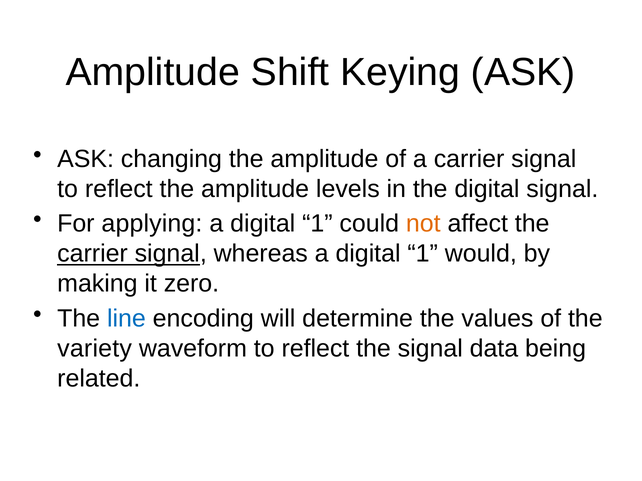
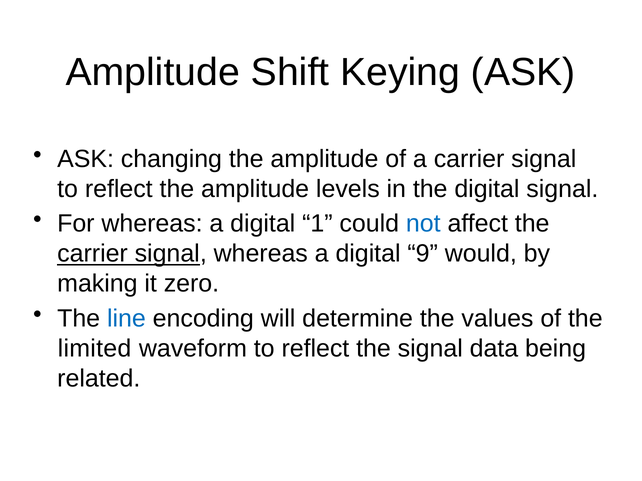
For applying: applying -> whereas (152, 224)
not colour: orange -> blue (423, 224)
whereas a digital 1: 1 -> 9 (423, 254)
variety: variety -> limited (95, 349)
